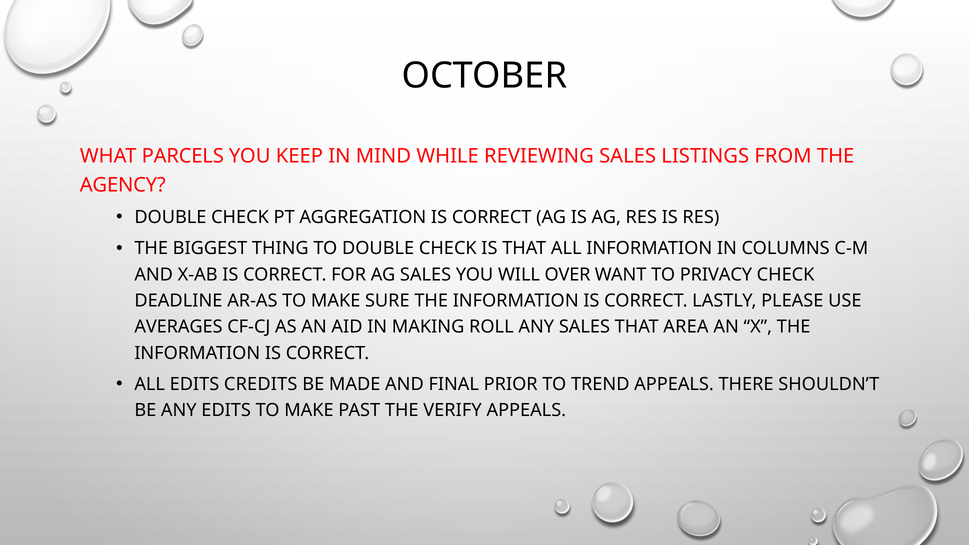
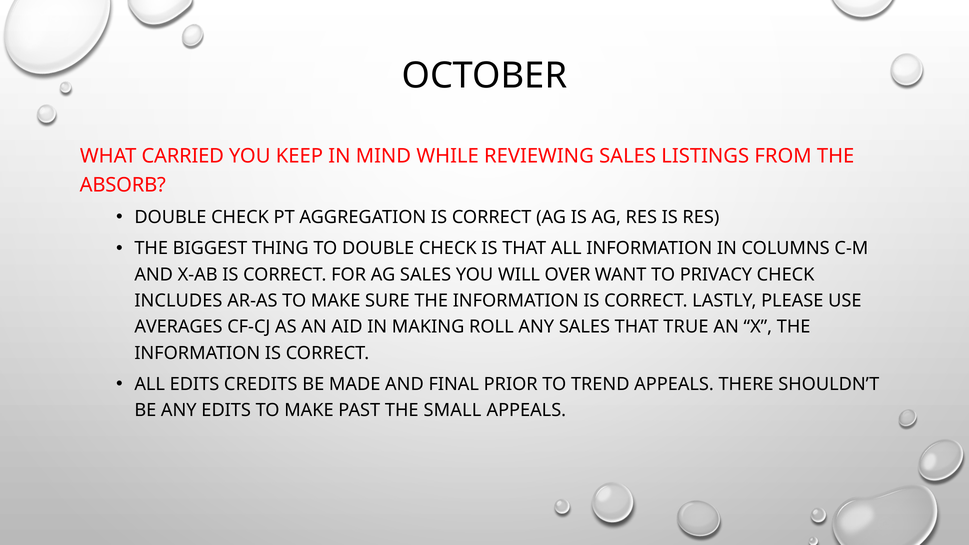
PARCELS: PARCELS -> CARRIED (183, 156)
AGENCY: AGENCY -> ABSORB (123, 185)
DEADLINE: DEADLINE -> INCLUDES (178, 301)
AREA: AREA -> TRUE (686, 327)
VERIFY: VERIFY -> SMALL (452, 410)
